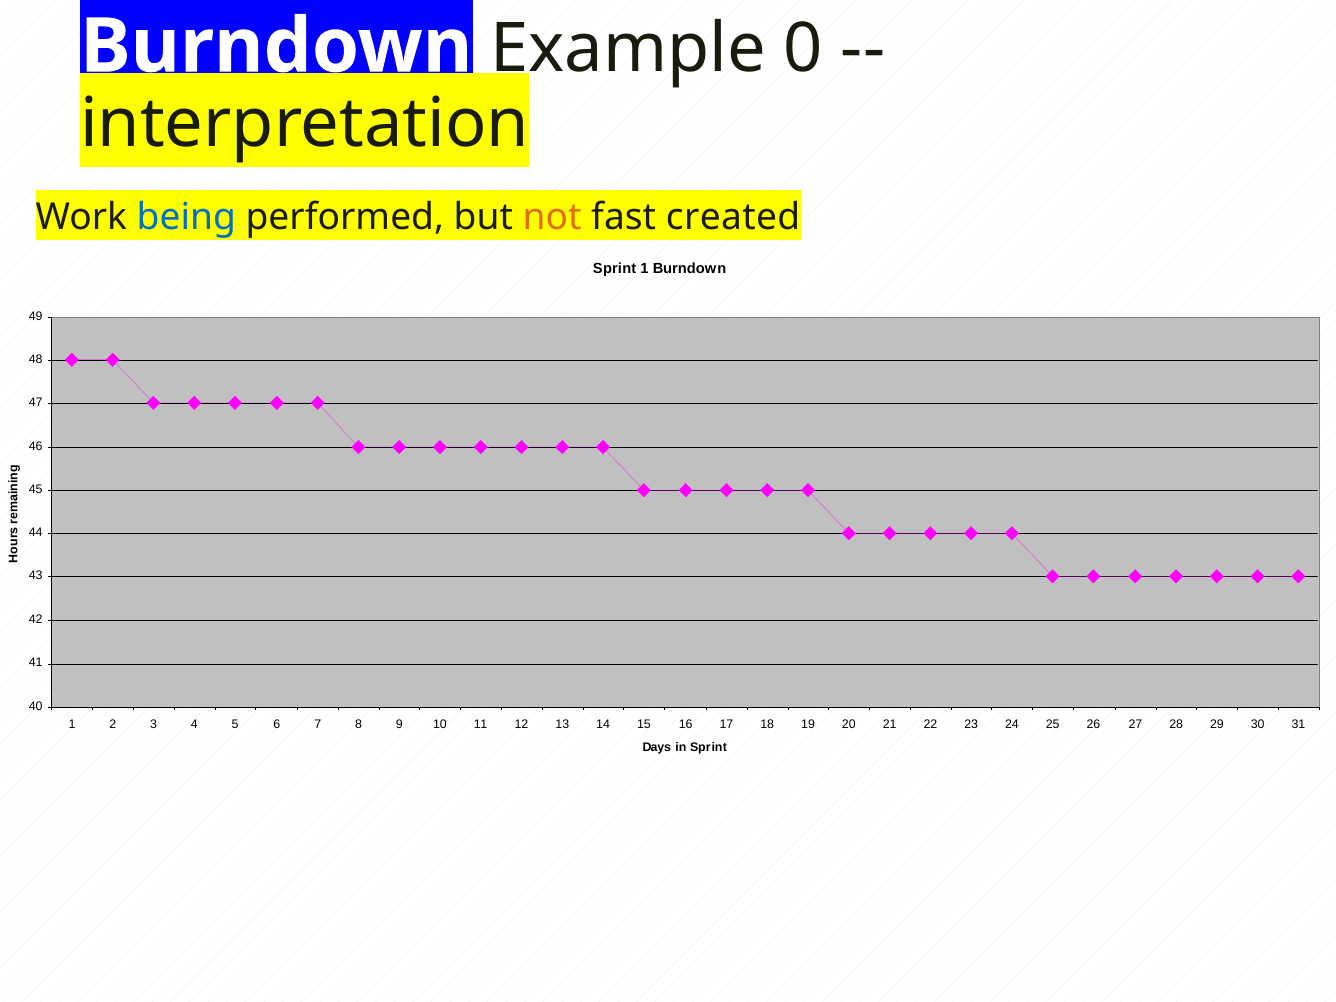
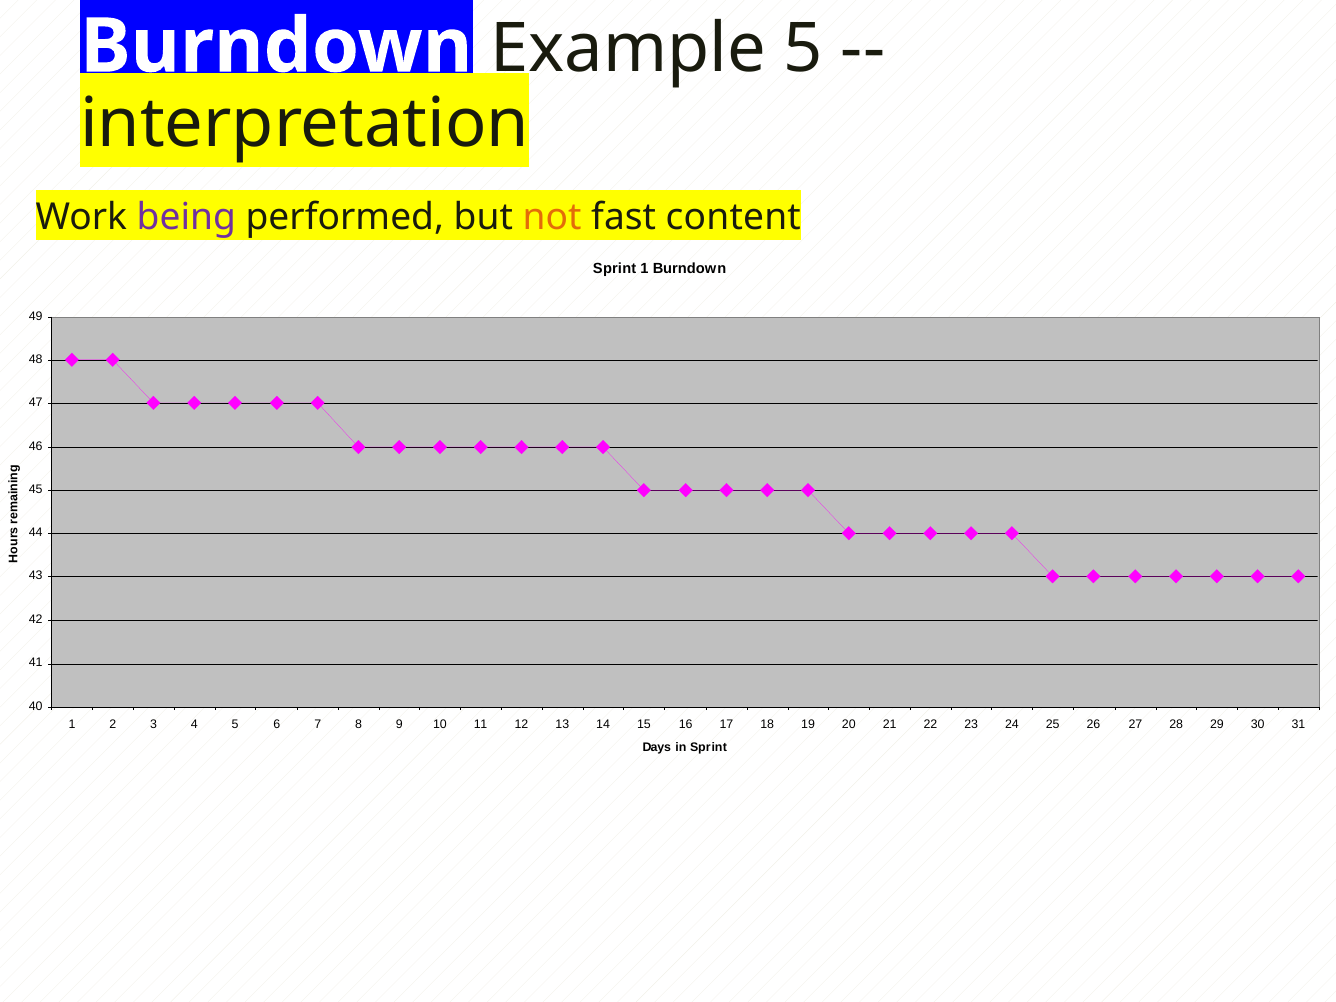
Example 0: 0 -> 5 (803, 49)
being colour: blue -> purple (186, 217)
created: created -> content (733, 217)
